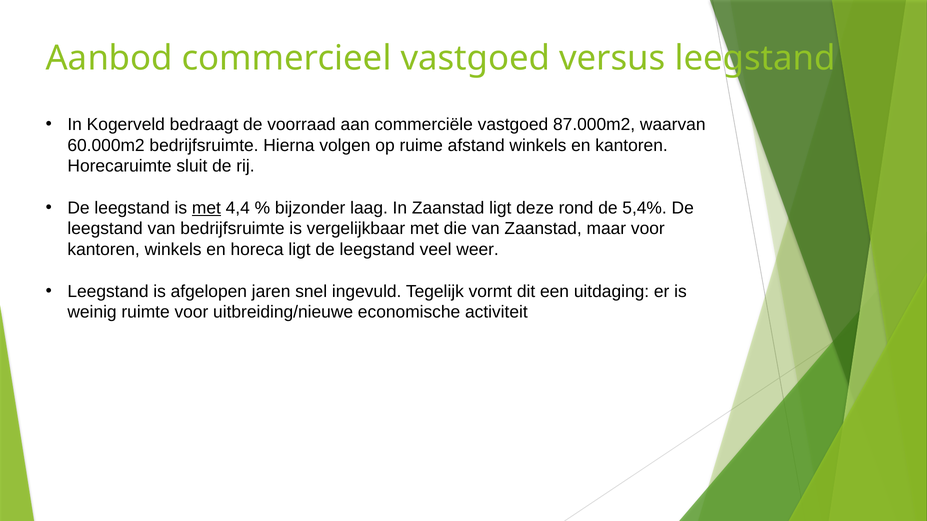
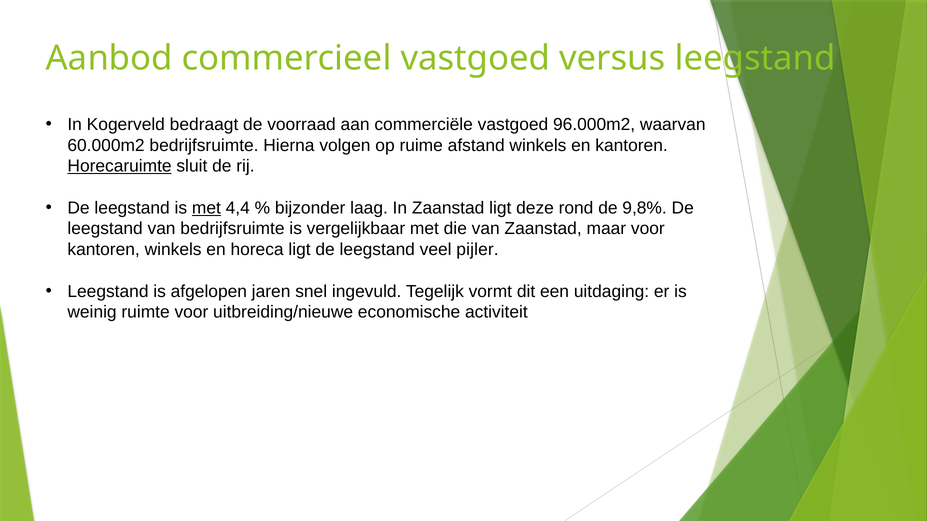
87.000m2: 87.000m2 -> 96.000m2 (594, 125)
Horecaruimte underline: none -> present (120, 166)
5,4%: 5,4% -> 9,8% (645, 208)
weer: weer -> pijler (478, 250)
